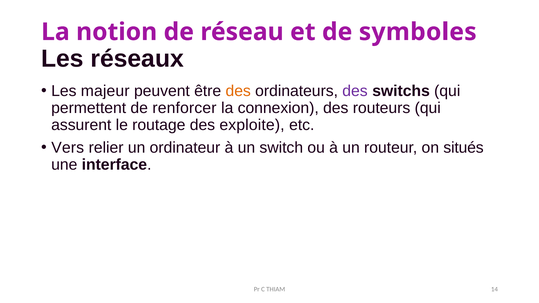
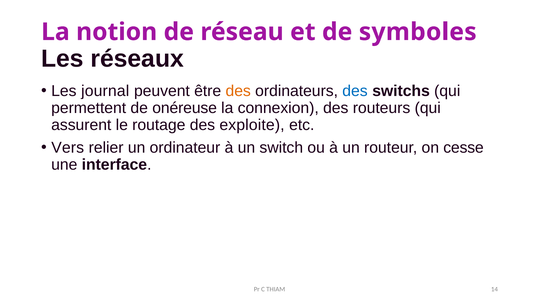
majeur: majeur -> journal (105, 91)
des colour: purple -> blue (355, 91)
renforcer: renforcer -> onéreuse (185, 108)
situés: situés -> cesse (464, 148)
